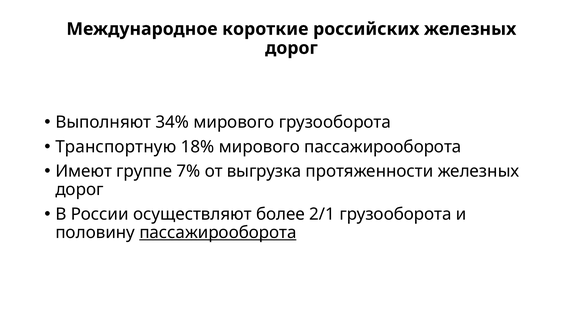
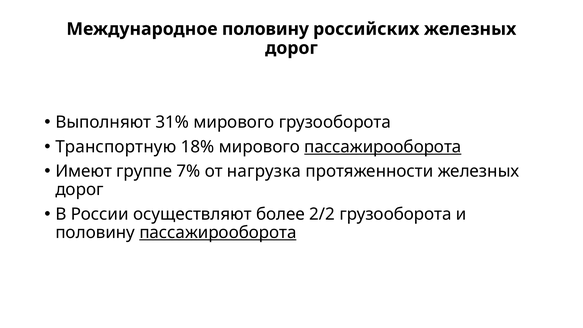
Международное короткие: короткие -> половину (265, 29)
34%: 34% -> 31% (172, 122)
пассажирооборота underline: none -> present (383, 147)
выгрузка: выгрузка -> нагрузка (264, 171)
2/1: 2/1 -> 2/2 (322, 214)
